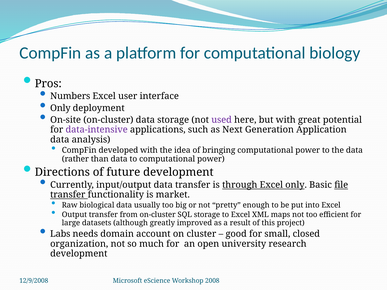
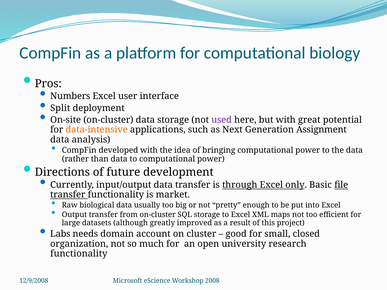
Only: Only -> Split (60, 108)
data-intensive colour: purple -> orange (97, 130)
Application: Application -> Assignment (321, 130)
development: development -> functionality (79, 254)
